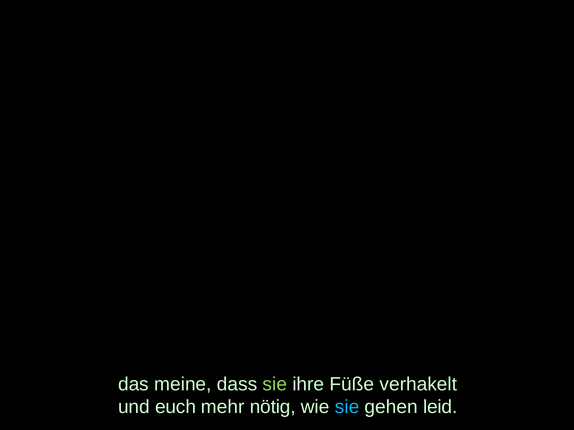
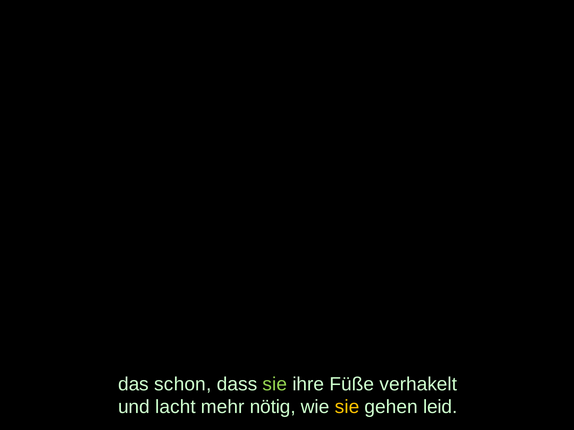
meine: meine -> schon (183, 384)
euch: euch -> lacht (175, 407)
sie colour: light blue -> yellow (347, 407)
